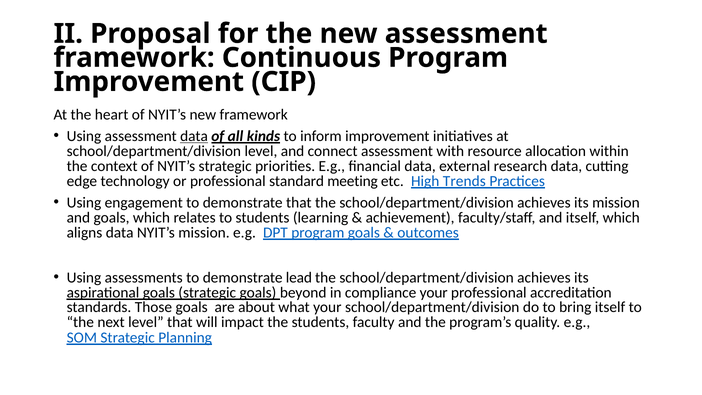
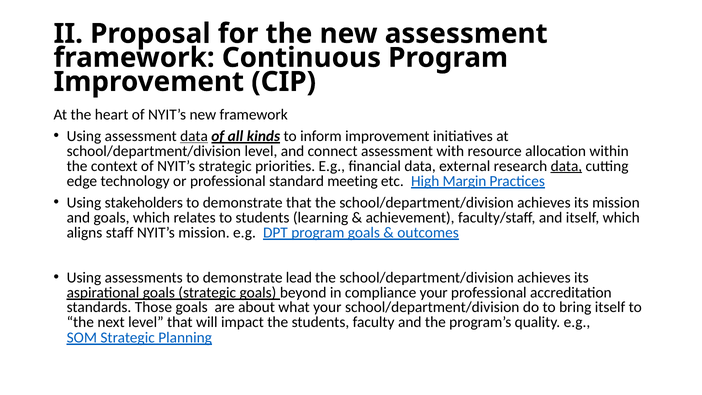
data underline: none -> present (566, 166)
Trends: Trends -> Margin (464, 181)
engagement: engagement -> stakeholders (144, 203)
aligns data: data -> staff (120, 233)
